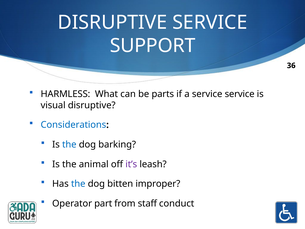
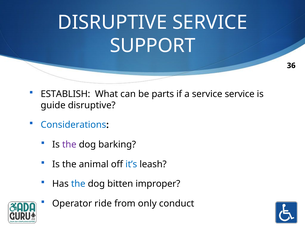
HARMLESS: HARMLESS -> ESTABLISH (65, 94)
visual: visual -> guide (53, 105)
the colour: blue -> purple (69, 144)
it’s colour: purple -> blue (131, 164)
part: part -> ride (103, 203)
staff: staff -> only (147, 203)
